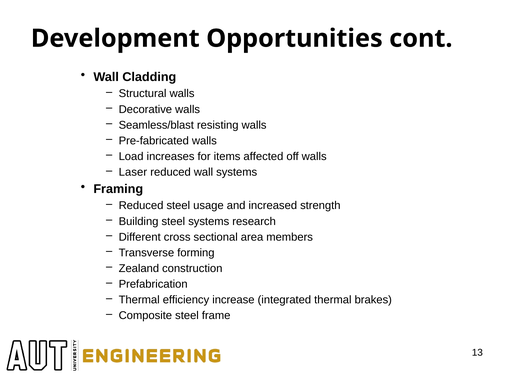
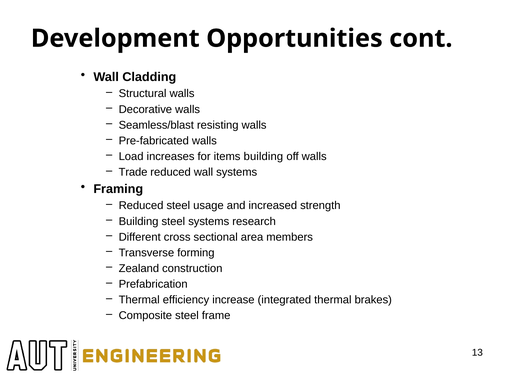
items affected: affected -> building (263, 156)
Laser: Laser -> Trade (133, 172)
